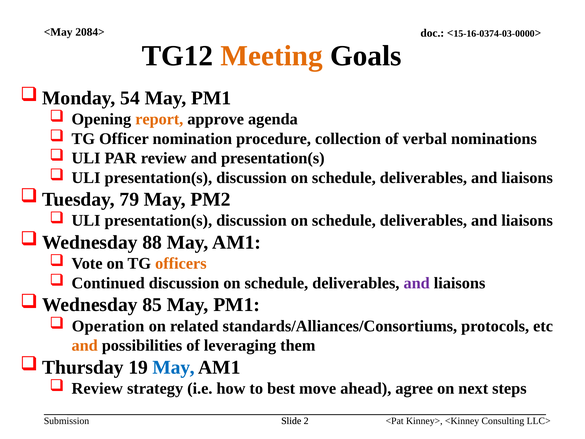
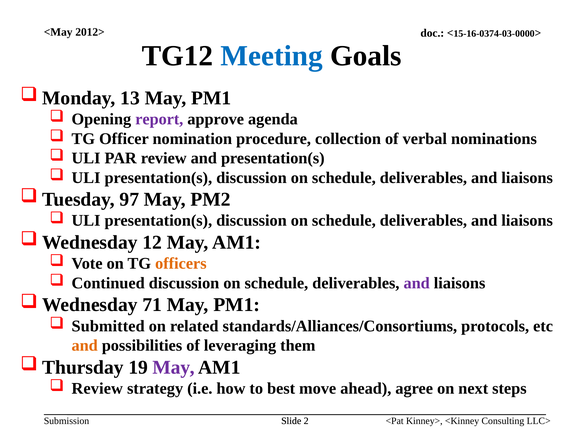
2084>: 2084> -> 2012> (90, 32)
Meeting colour: orange -> blue (272, 56)
54: 54 -> 13 (130, 98)
report colour: orange -> purple (159, 119)
79: 79 -> 97 (129, 199)
88: 88 -> 12 (152, 242)
85: 85 -> 71 (152, 305)
Operation: Operation -> Submitted (108, 326)
May colour: blue -> purple (174, 367)
